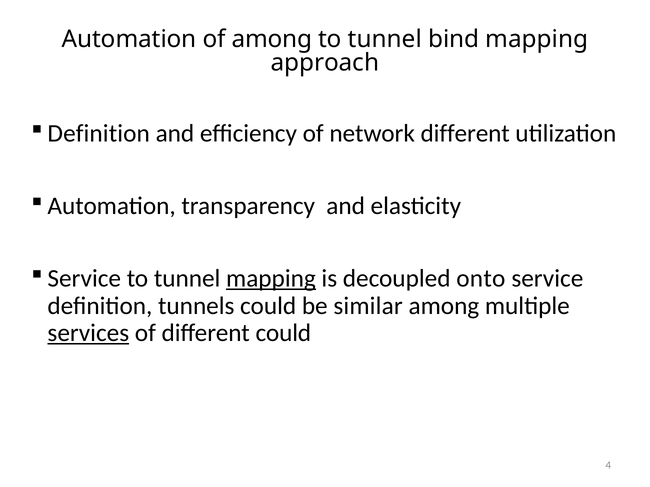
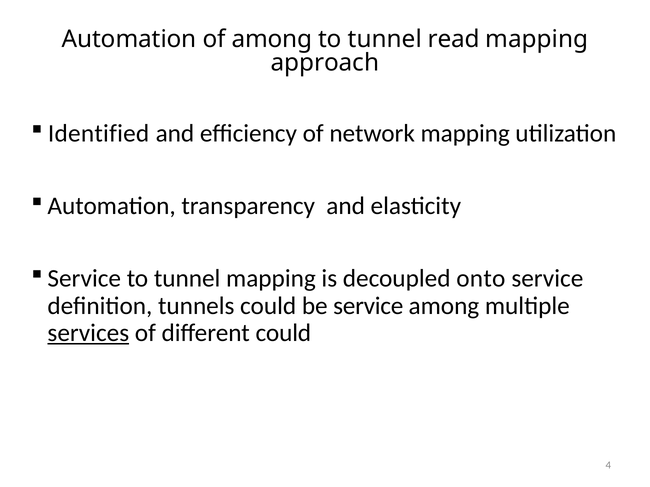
bind: bind -> read (454, 39)
Definition: Definition -> Identified (99, 134)
network different: different -> mapping (465, 134)
mapping underline: present -> none (271, 279)
be similar: similar -> service (368, 306)
